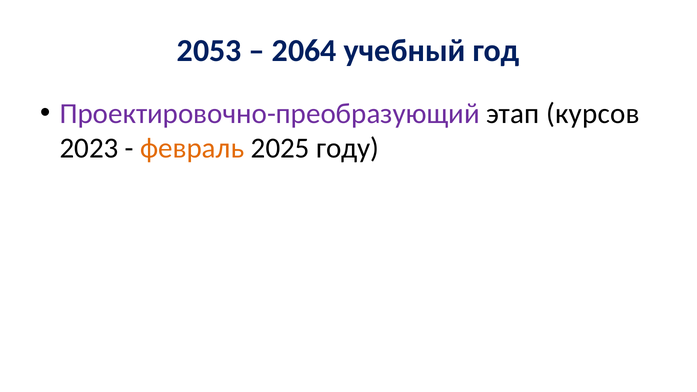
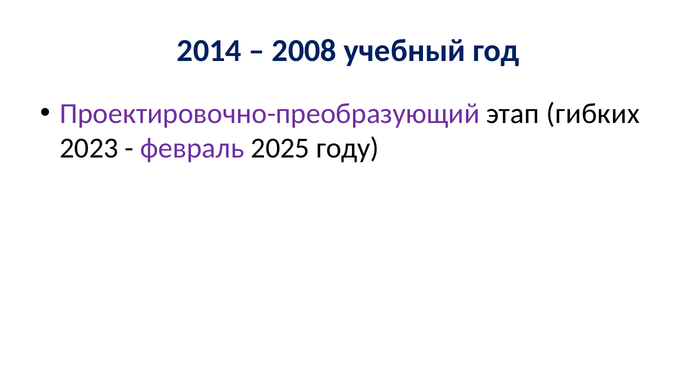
2053: 2053 -> 2014 (209, 51)
2064: 2064 -> 2008 (304, 51)
курсов: курсов -> гибких (593, 114)
февраль colour: orange -> purple (192, 148)
